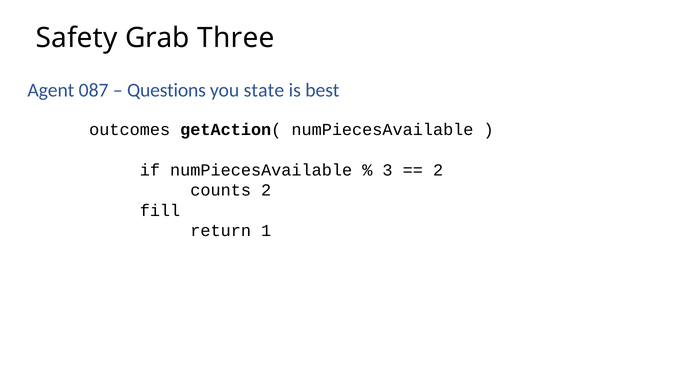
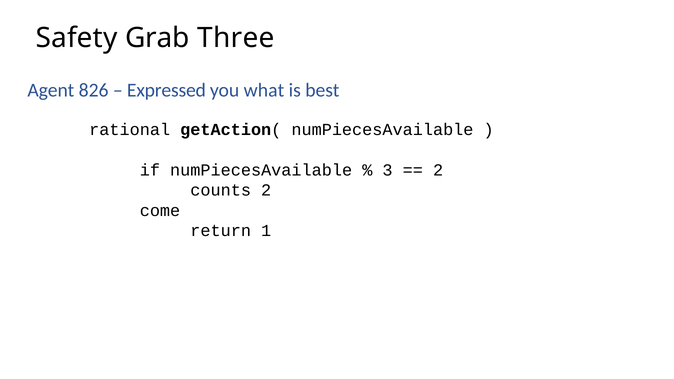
087: 087 -> 826 (94, 90)
Questions: Questions -> Expressed (166, 90)
state: state -> what (264, 90)
outcomes: outcomes -> rational (130, 130)
fill: fill -> come (160, 211)
